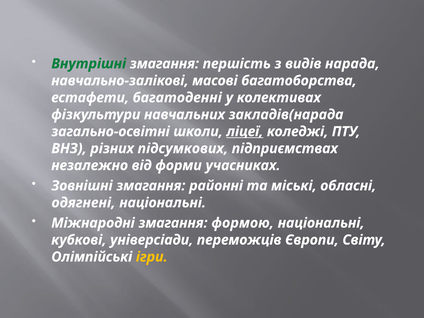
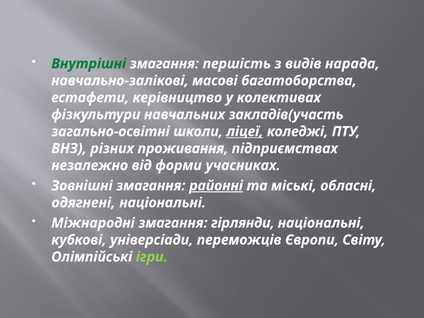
багатоденні: багатоденні -> керівництво (177, 98)
закладів(нарада: закладів(нарада -> закладів(участь (286, 115)
підсумкових: підсумкових -> проживання (183, 149)
районні underline: none -> present (216, 186)
формою: формою -> гірлянди (243, 223)
ігри colour: yellow -> light green (152, 257)
